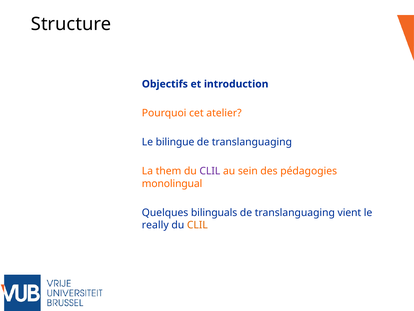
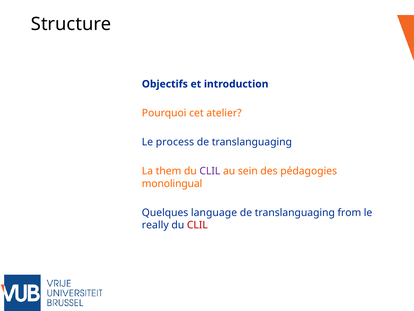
bilingue: bilingue -> process (175, 142)
bilinguals: bilinguals -> language (214, 212)
vient: vient -> from (349, 212)
CLIL colour: orange -> red (197, 225)
